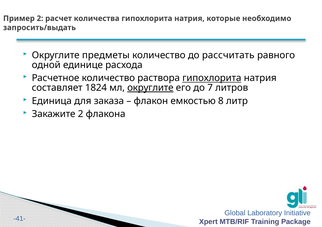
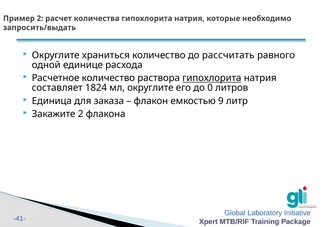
предметы: предметы -> храниться (106, 55)
округлите underline: present -> none (150, 88)
7: 7 -> 0 (210, 88)
8: 8 -> 9 (221, 101)
